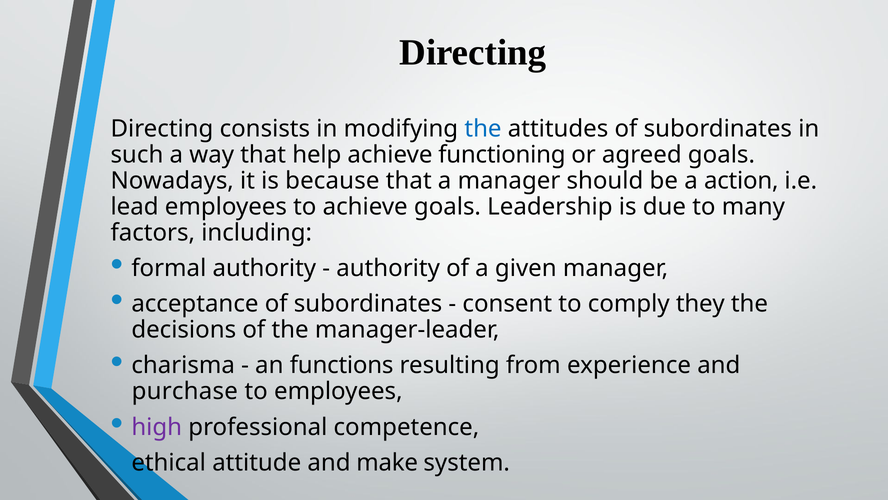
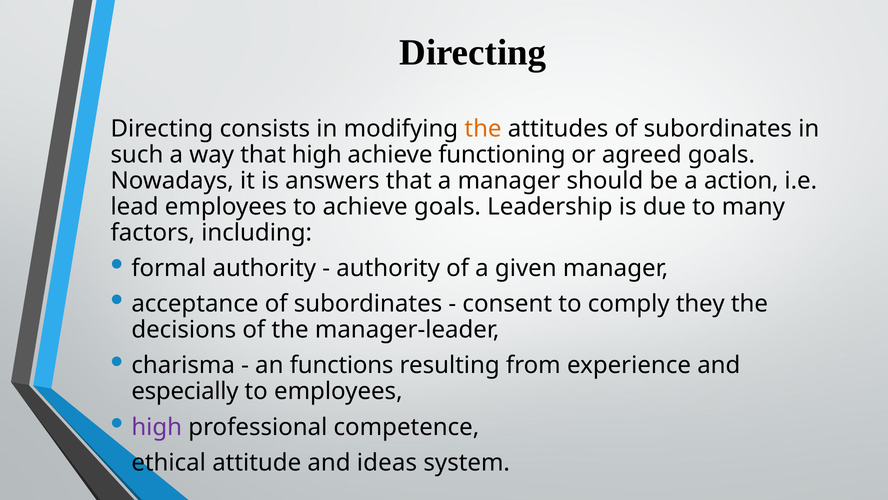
the colour: blue -> orange (483, 129)
that help: help -> high (317, 154)
because: because -> answers (332, 180)
purchase: purchase -> especially (185, 391)
make: make -> ideas (387, 462)
